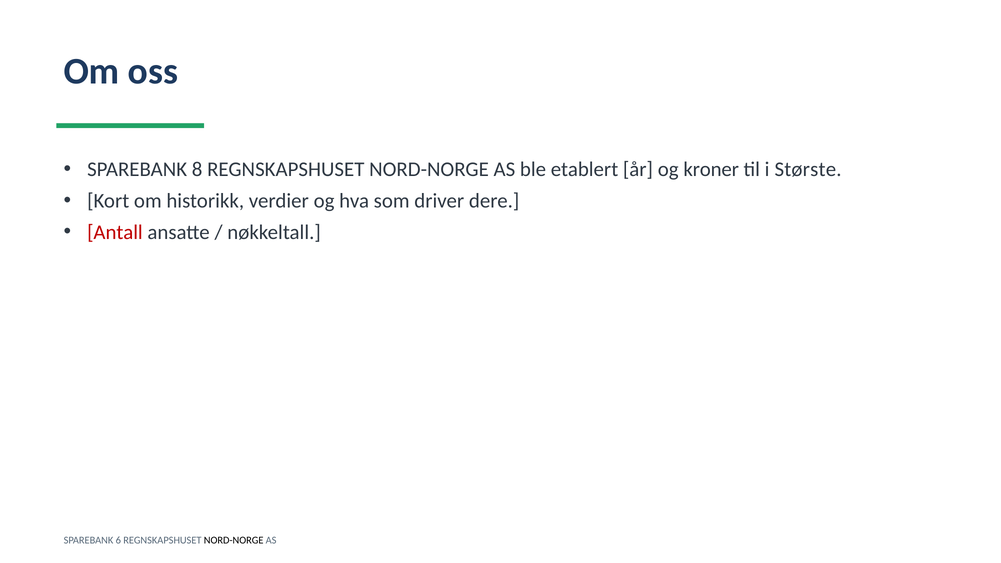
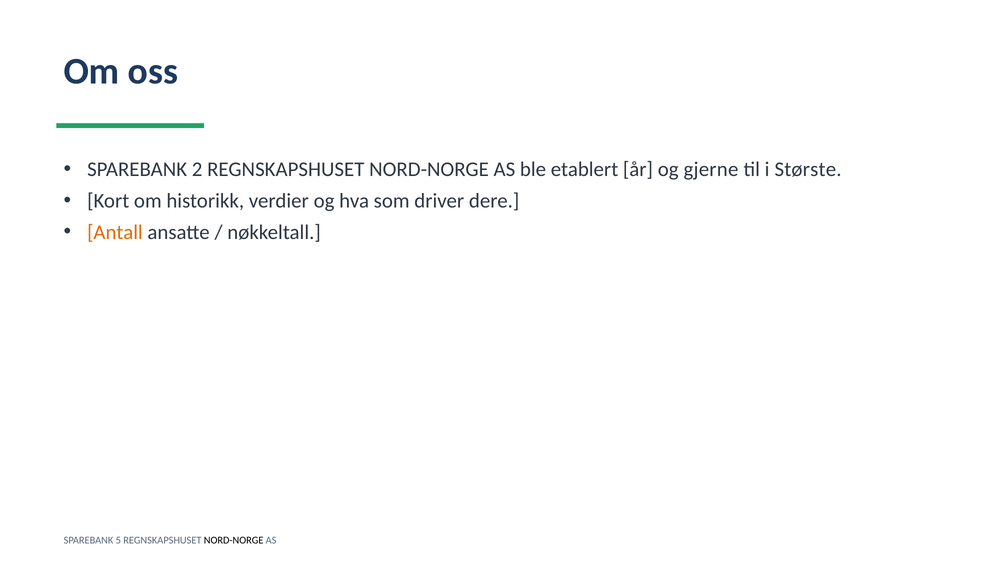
8: 8 -> 2 (197, 170)
kroner: kroner -> gjerne (711, 170)
Antall colour: red -> orange (115, 232)
6: 6 -> 5 (118, 540)
